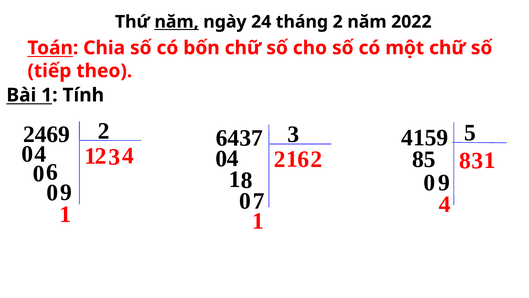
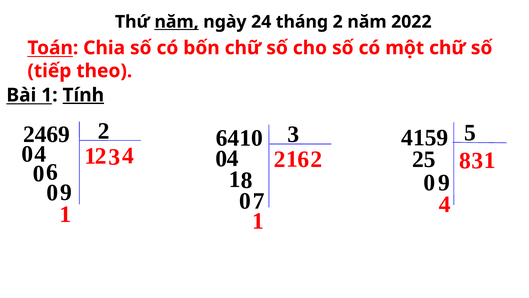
Tính underline: none -> present (83, 95)
6437: 6437 -> 6410 (239, 138)
8: 8 -> 2 (418, 159)
